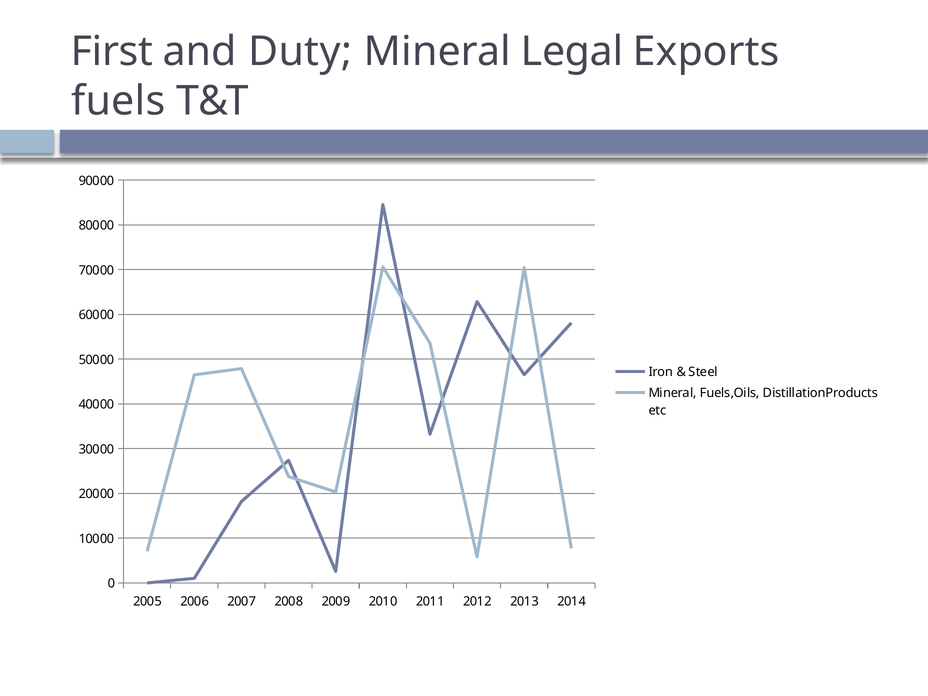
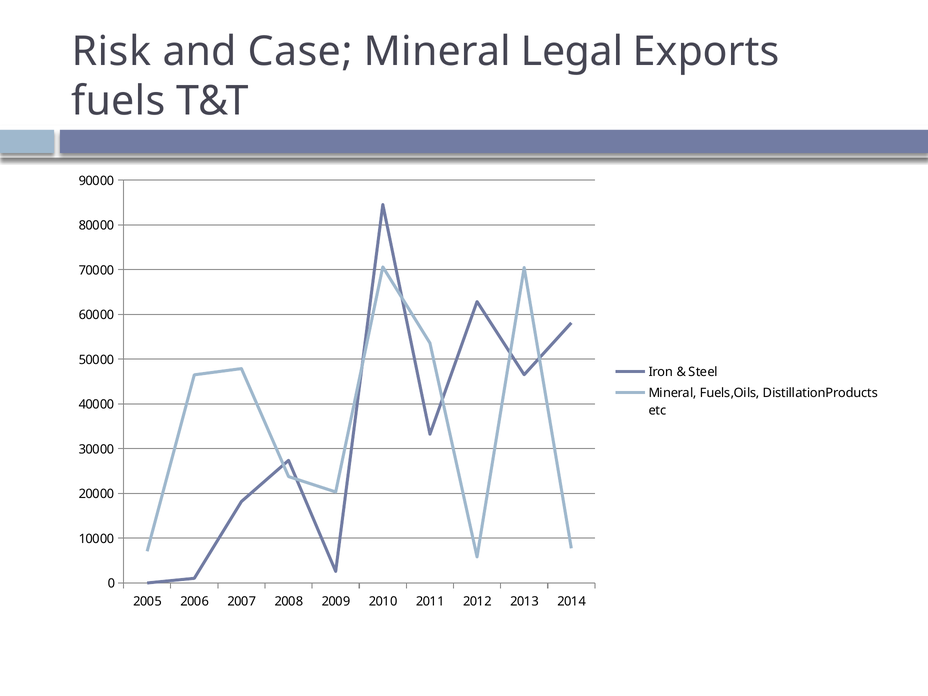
First: First -> Risk (112, 52)
Duty: Duty -> Case (300, 52)
